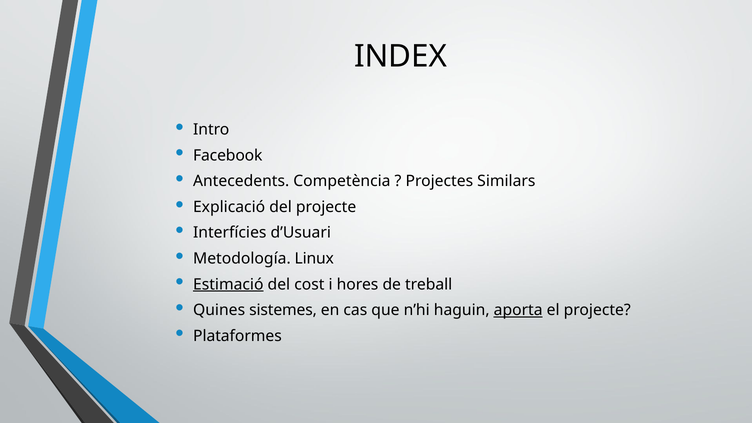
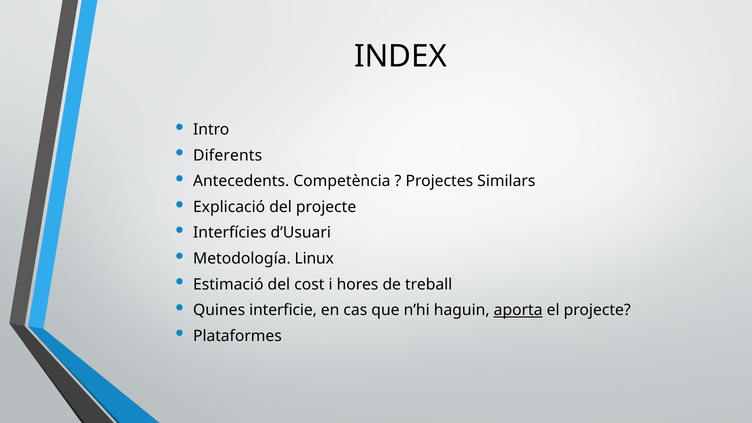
Facebook: Facebook -> Diferents (228, 155)
Estimació underline: present -> none (228, 284)
sistemes: sistemes -> interficie (283, 310)
